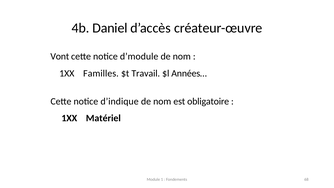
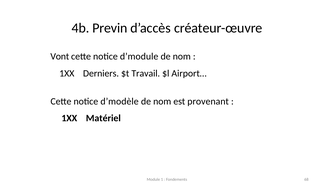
Daniel: Daniel -> Previn (110, 28)
Familles: Familles -> Derniers (101, 73)
Années…: Années… -> Airport… (189, 73)
d’indique: d’indique -> d’modèle (120, 101)
obligatoire: obligatoire -> provenant (208, 101)
